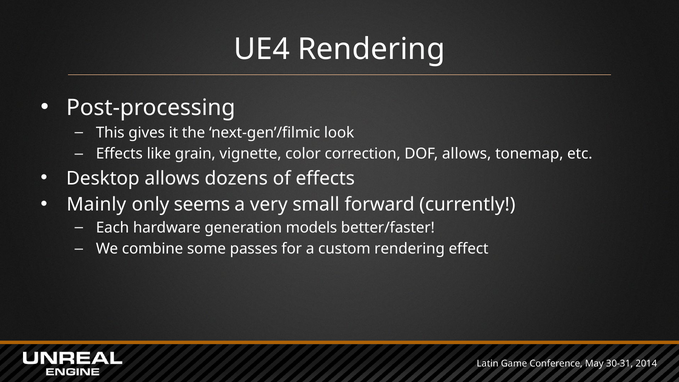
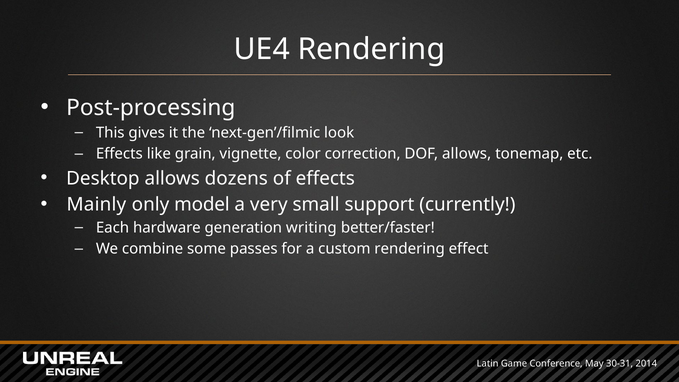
seems: seems -> model (202, 205)
forward: forward -> support (379, 205)
models: models -> writing (311, 228)
